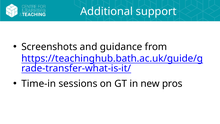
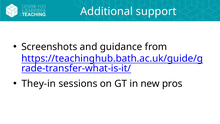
Time-in: Time-in -> They-in (39, 84)
